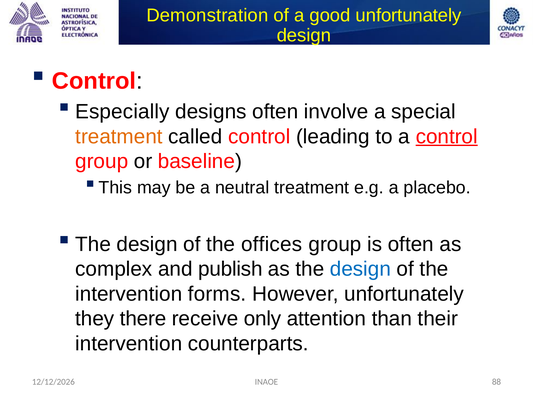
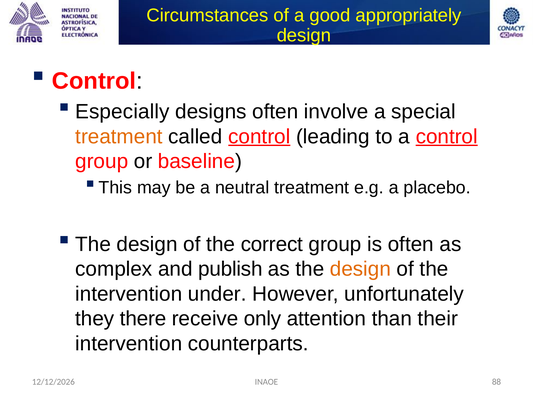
Demonstration: Demonstration -> Circumstances (207, 15)
good unfortunately: unfortunately -> appropriately (409, 15)
control underline: none -> present (259, 136)
offices: offices -> correct (272, 244)
design colour: blue -> orange (360, 269)
forms: forms -> under (217, 294)
